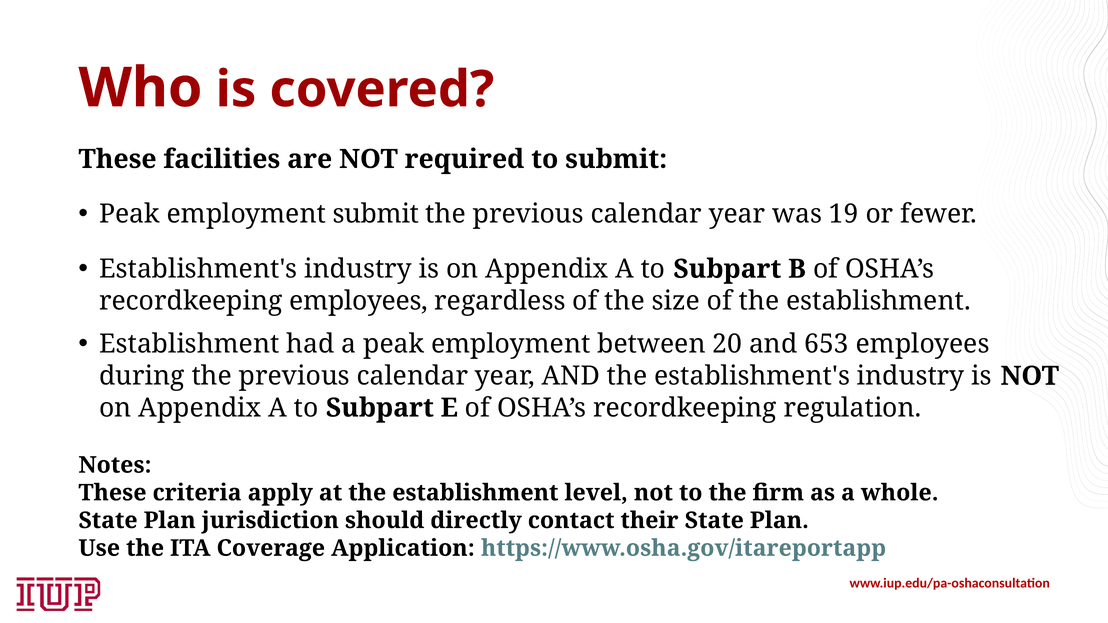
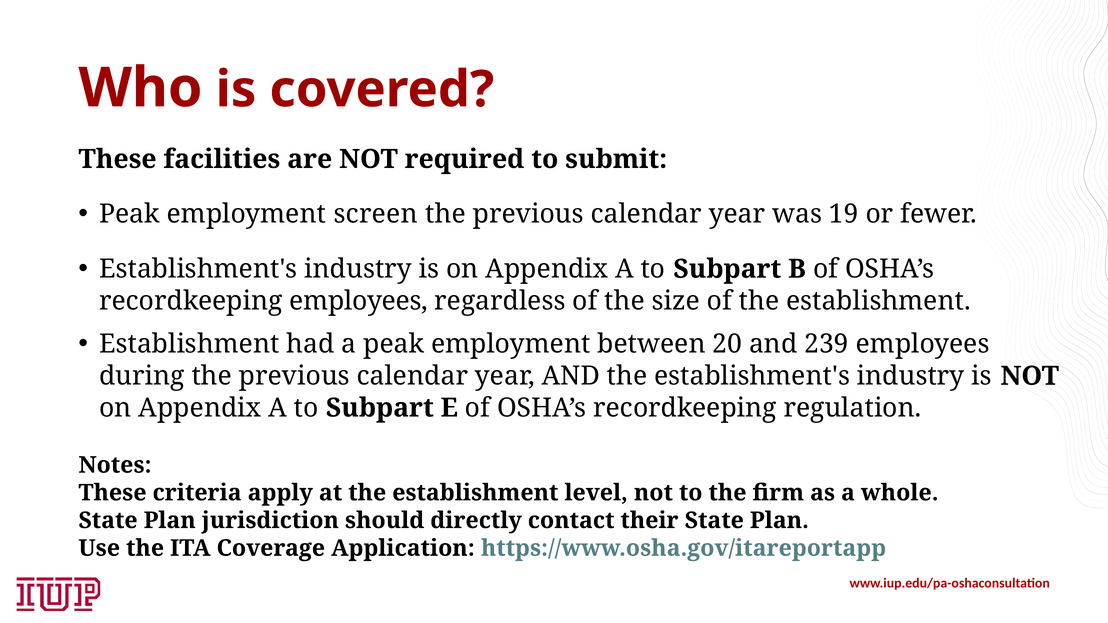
employment submit: submit -> screen (376, 214)
653: 653 -> 239 (827, 344)
